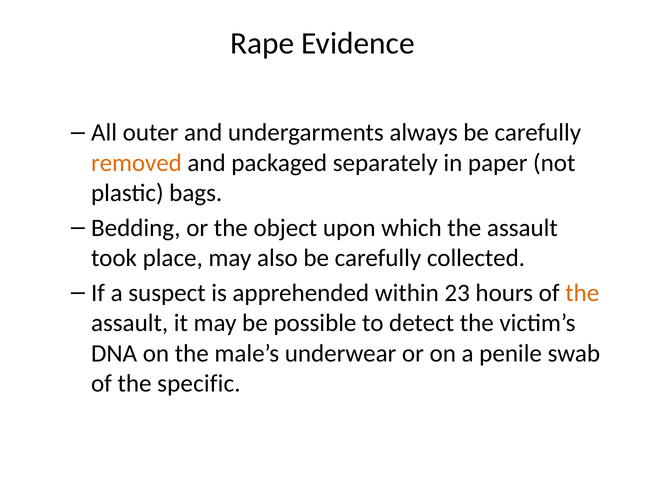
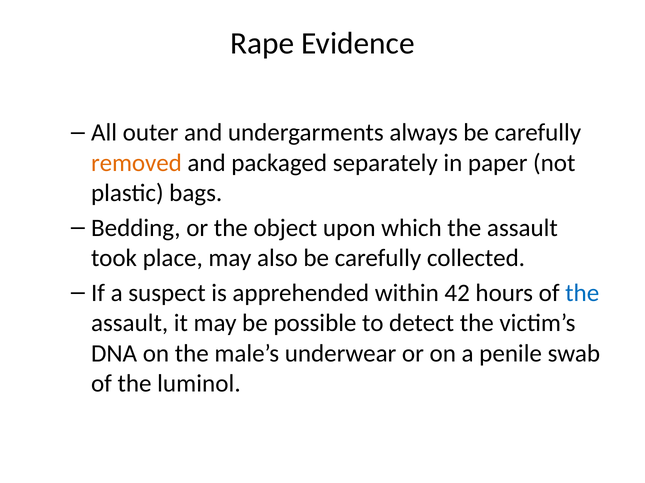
23: 23 -> 42 (457, 294)
the colour: orange -> blue (582, 294)
specific: specific -> luminol (199, 384)
